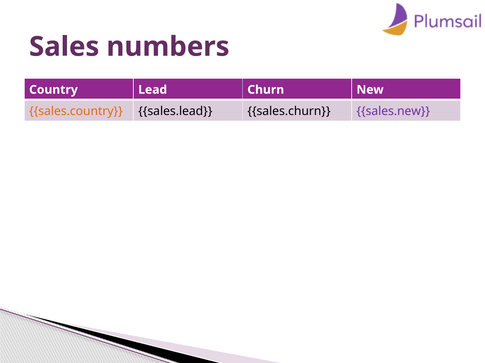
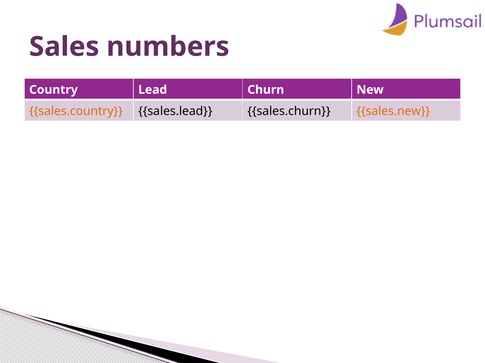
sales.new colour: purple -> orange (393, 111)
